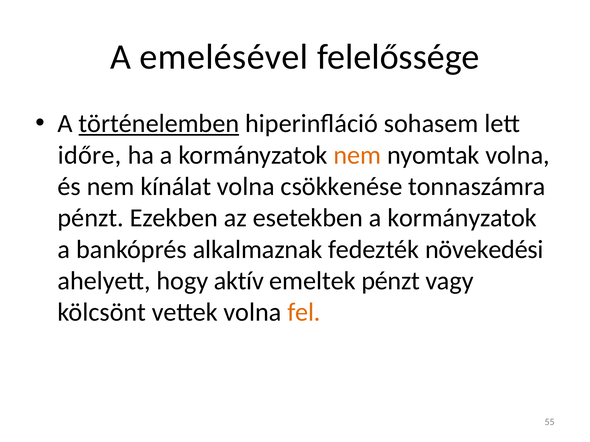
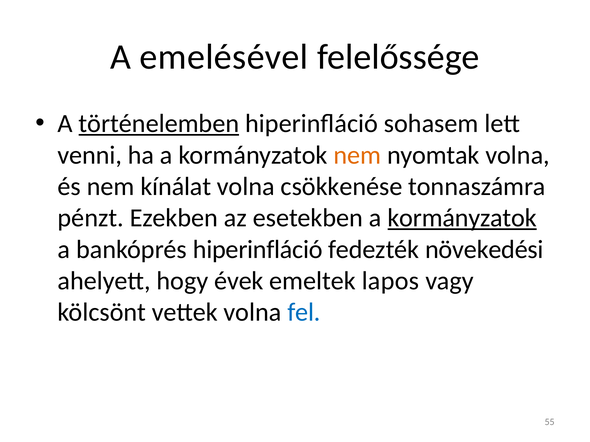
időre: időre -> venni (90, 155)
kormányzatok underline: none -> present (462, 218)
bankóprés alkalmaznak: alkalmaznak -> hiperinfláció (258, 250)
aktív: aktív -> évek (239, 281)
emeltek pénzt: pénzt -> lapos (390, 281)
fel colour: orange -> blue (304, 313)
